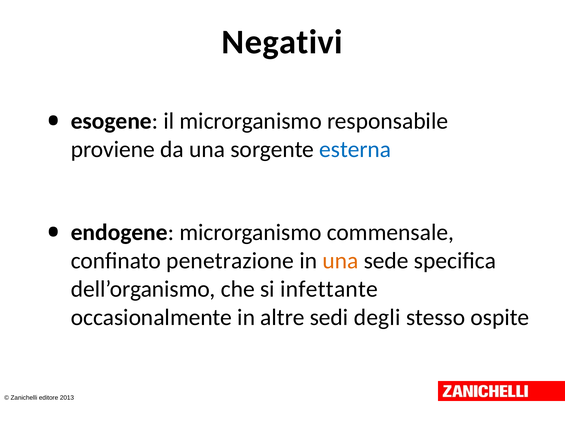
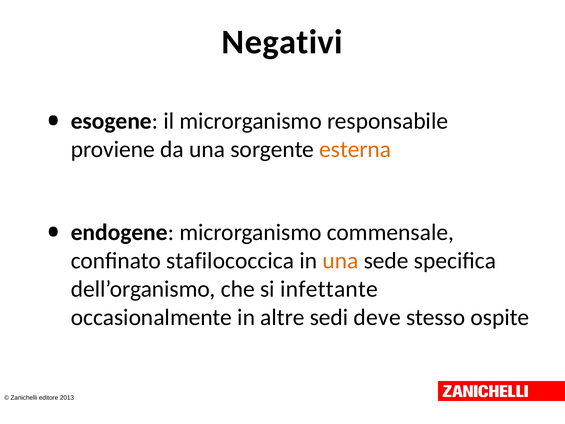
esterna colour: blue -> orange (355, 149)
penetrazione: penetrazione -> stafilococcica (230, 261)
degli: degli -> deve (377, 317)
